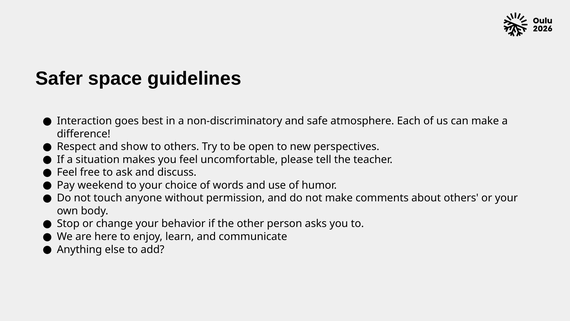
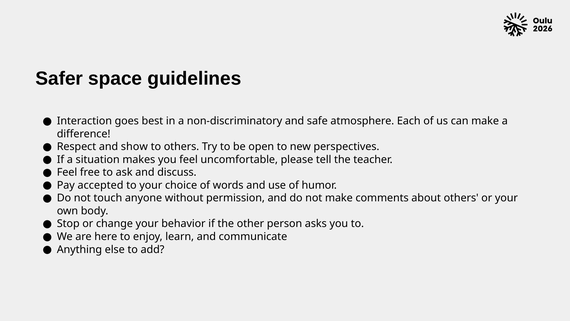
weekend: weekend -> accepted (100, 185)
